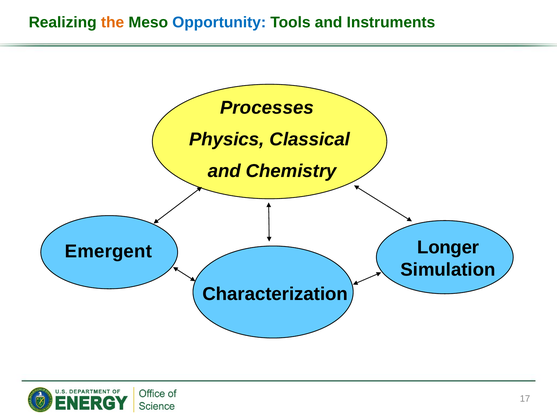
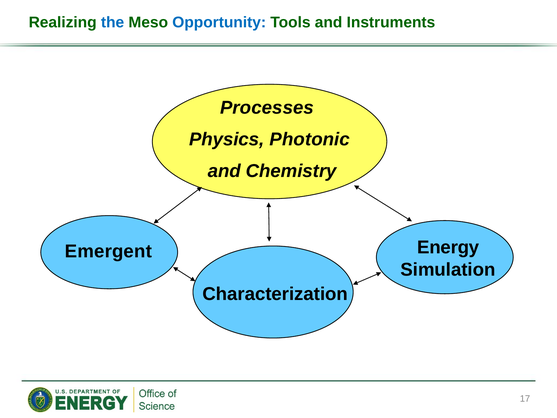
the colour: orange -> blue (113, 22)
Classical: Classical -> Photonic (310, 139)
Longer: Longer -> Energy (448, 247)
